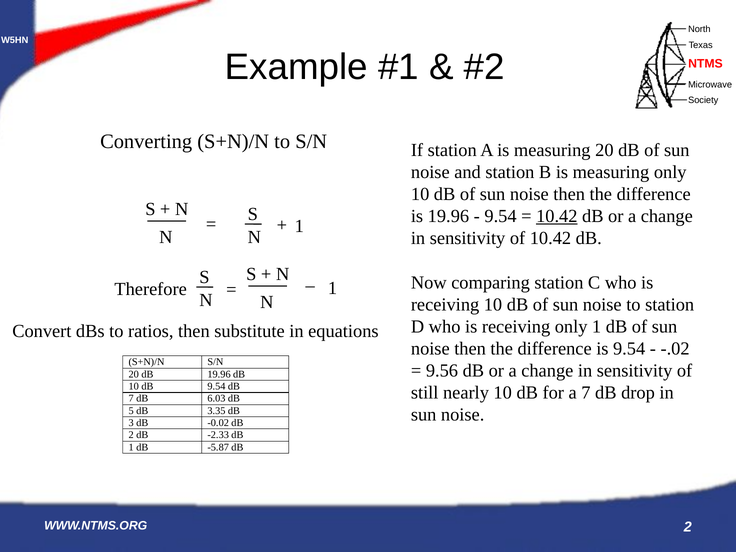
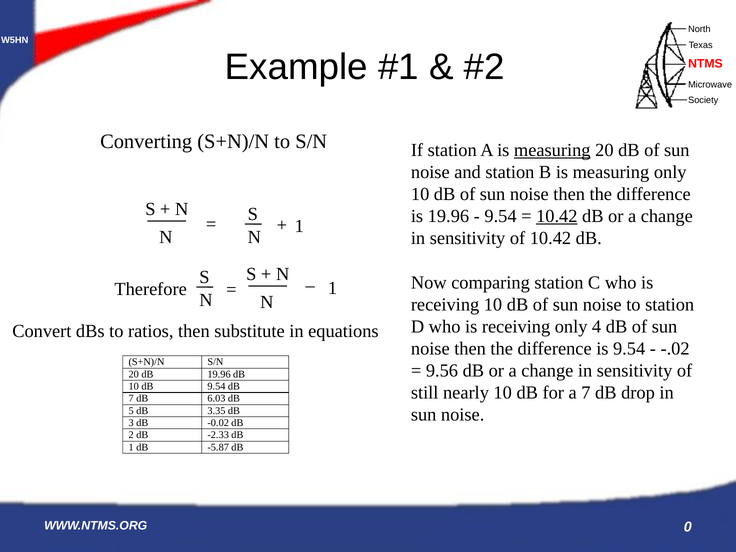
measuring underline: none -> present (552, 150)
only 1: 1 -> 4 (597, 327)
WWW.NTMS.ORG 2: 2 -> 0 (688, 527)
